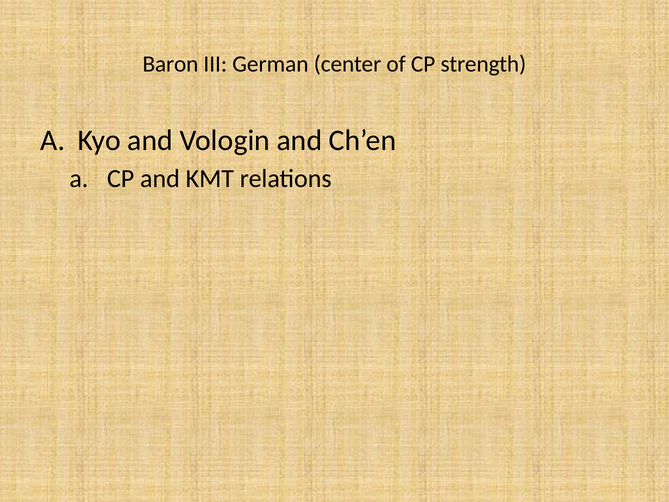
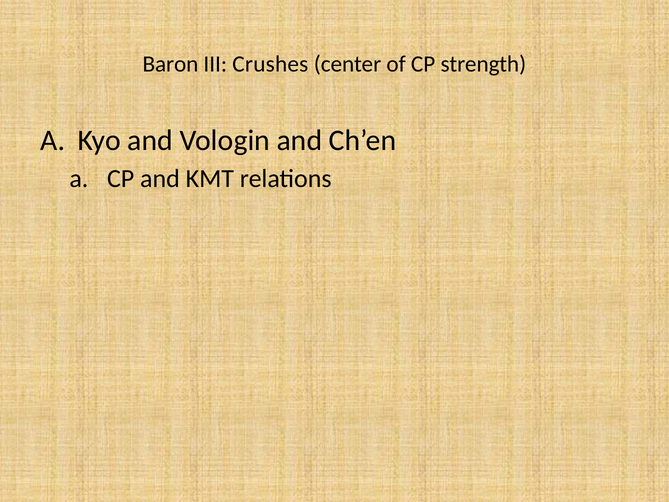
German: German -> Crushes (270, 64)
